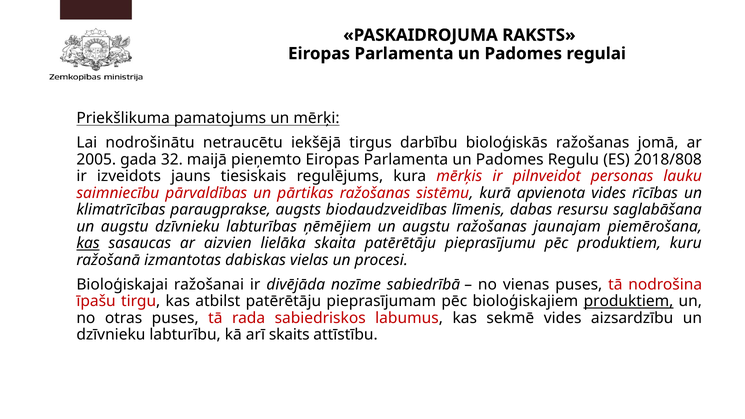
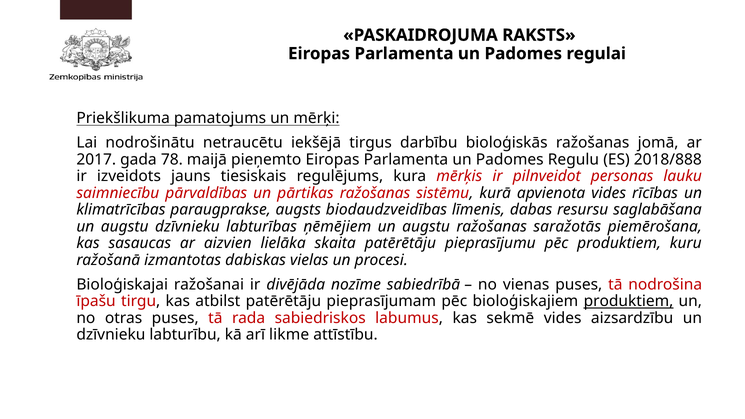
2005: 2005 -> 2017 (96, 159)
32: 32 -> 78 (172, 159)
2018/808: 2018/808 -> 2018/888 (668, 159)
jaunajam: jaunajam -> saražotās (567, 227)
kas underline: present -> none (88, 243)
skaits: skaits -> likme (289, 335)
